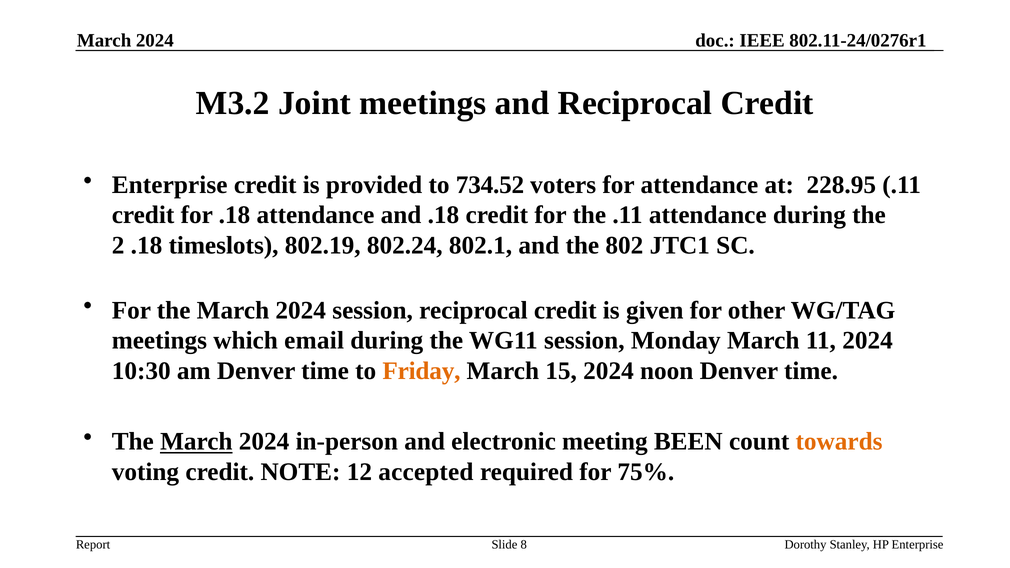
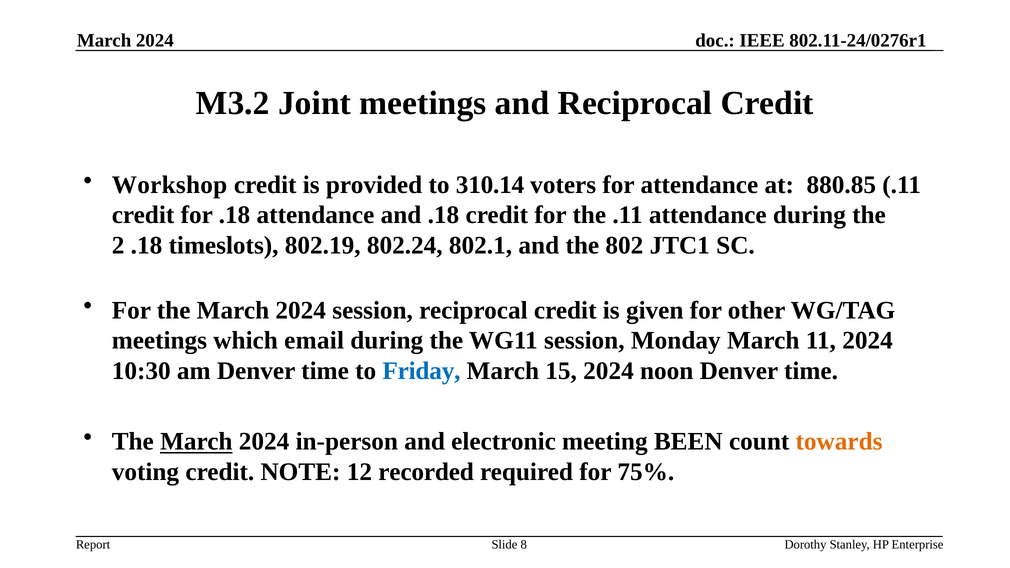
Enterprise: Enterprise -> Workshop (170, 185)
734.52: 734.52 -> 310.14 (490, 185)
228.95: 228.95 -> 880.85 (841, 185)
Friday colour: orange -> blue (422, 371)
accepted: accepted -> recorded (426, 472)
